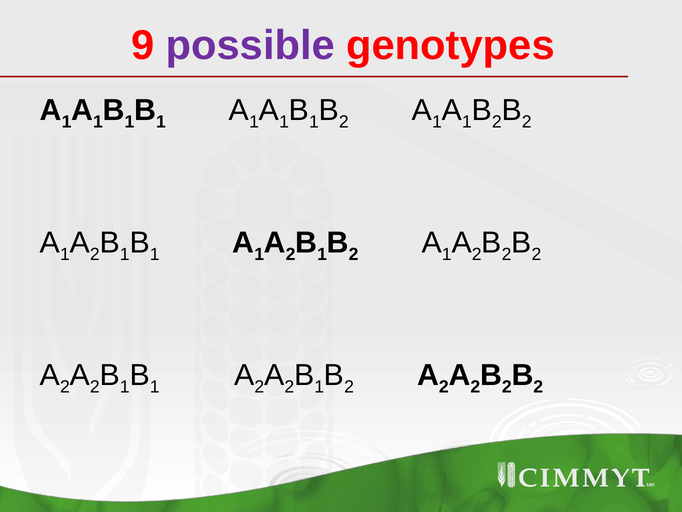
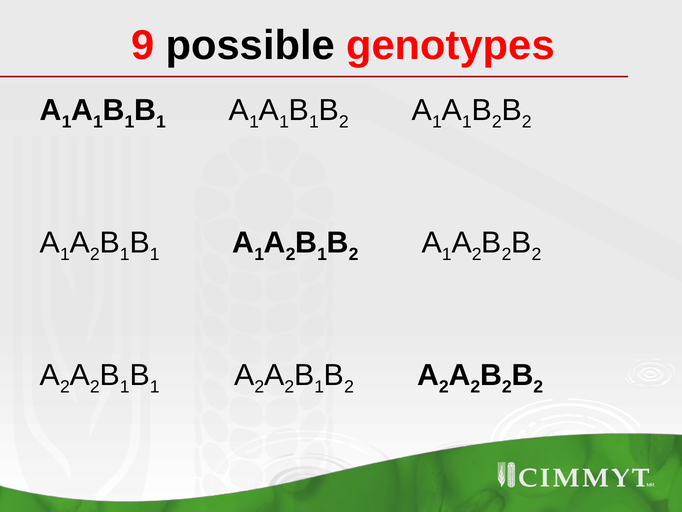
possible colour: purple -> black (250, 45)
